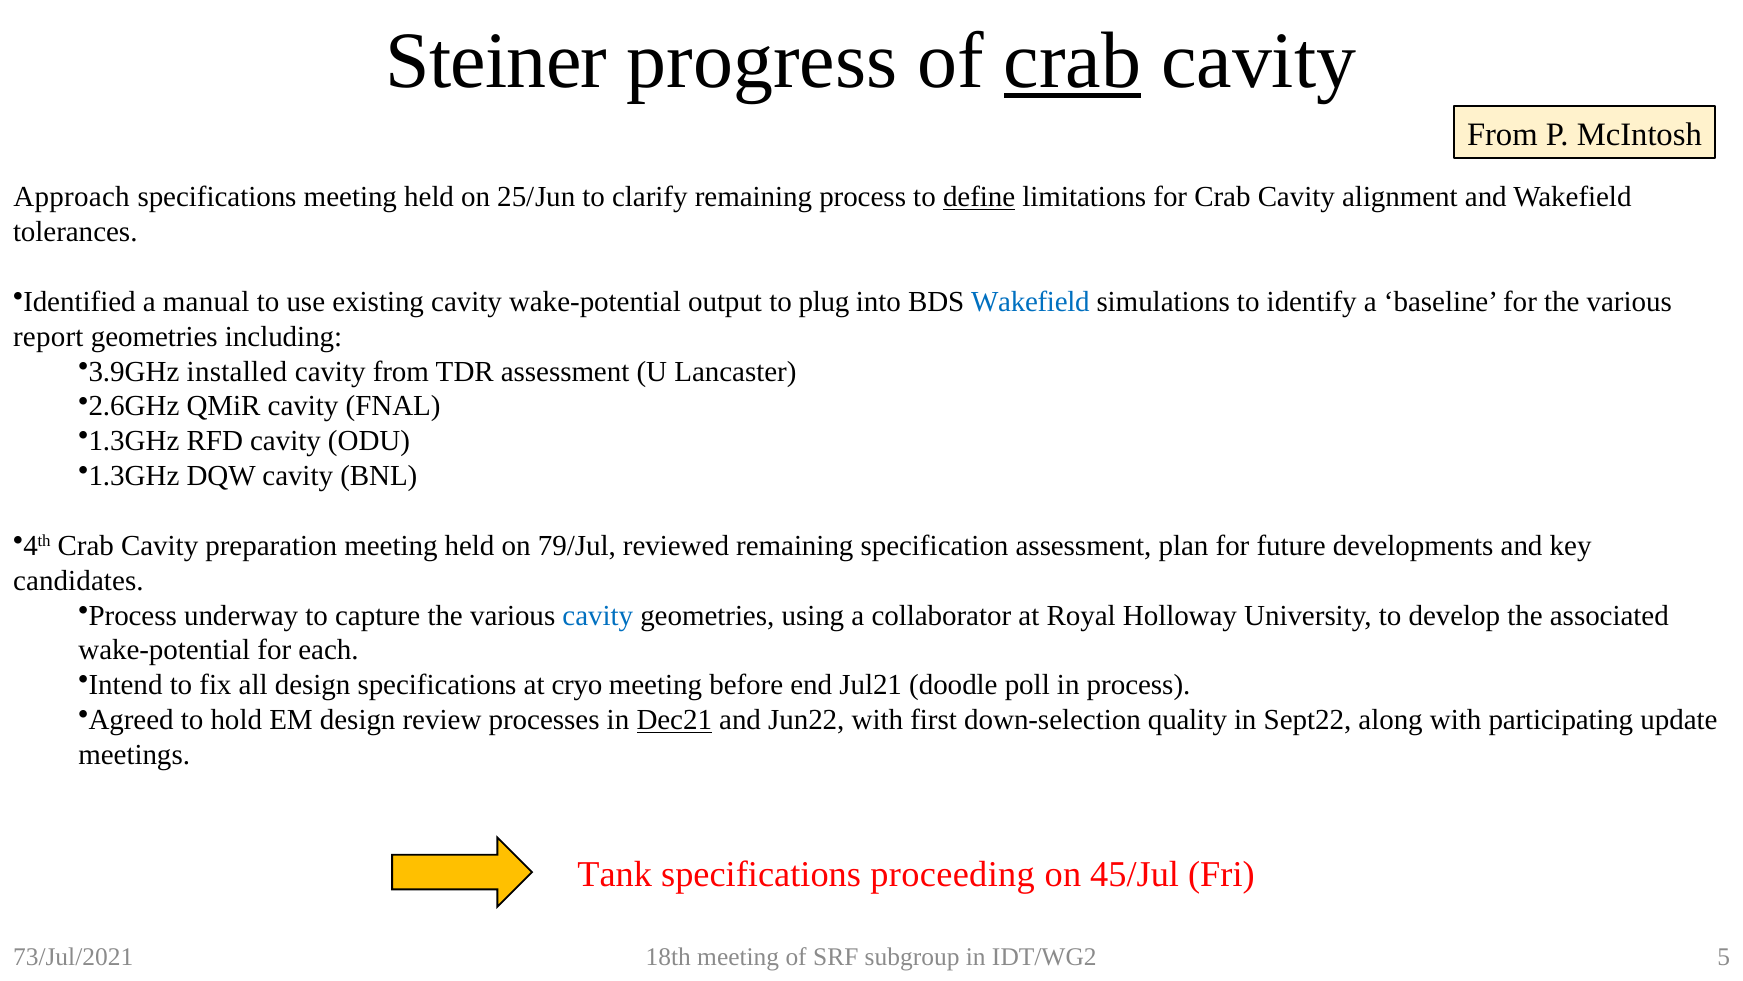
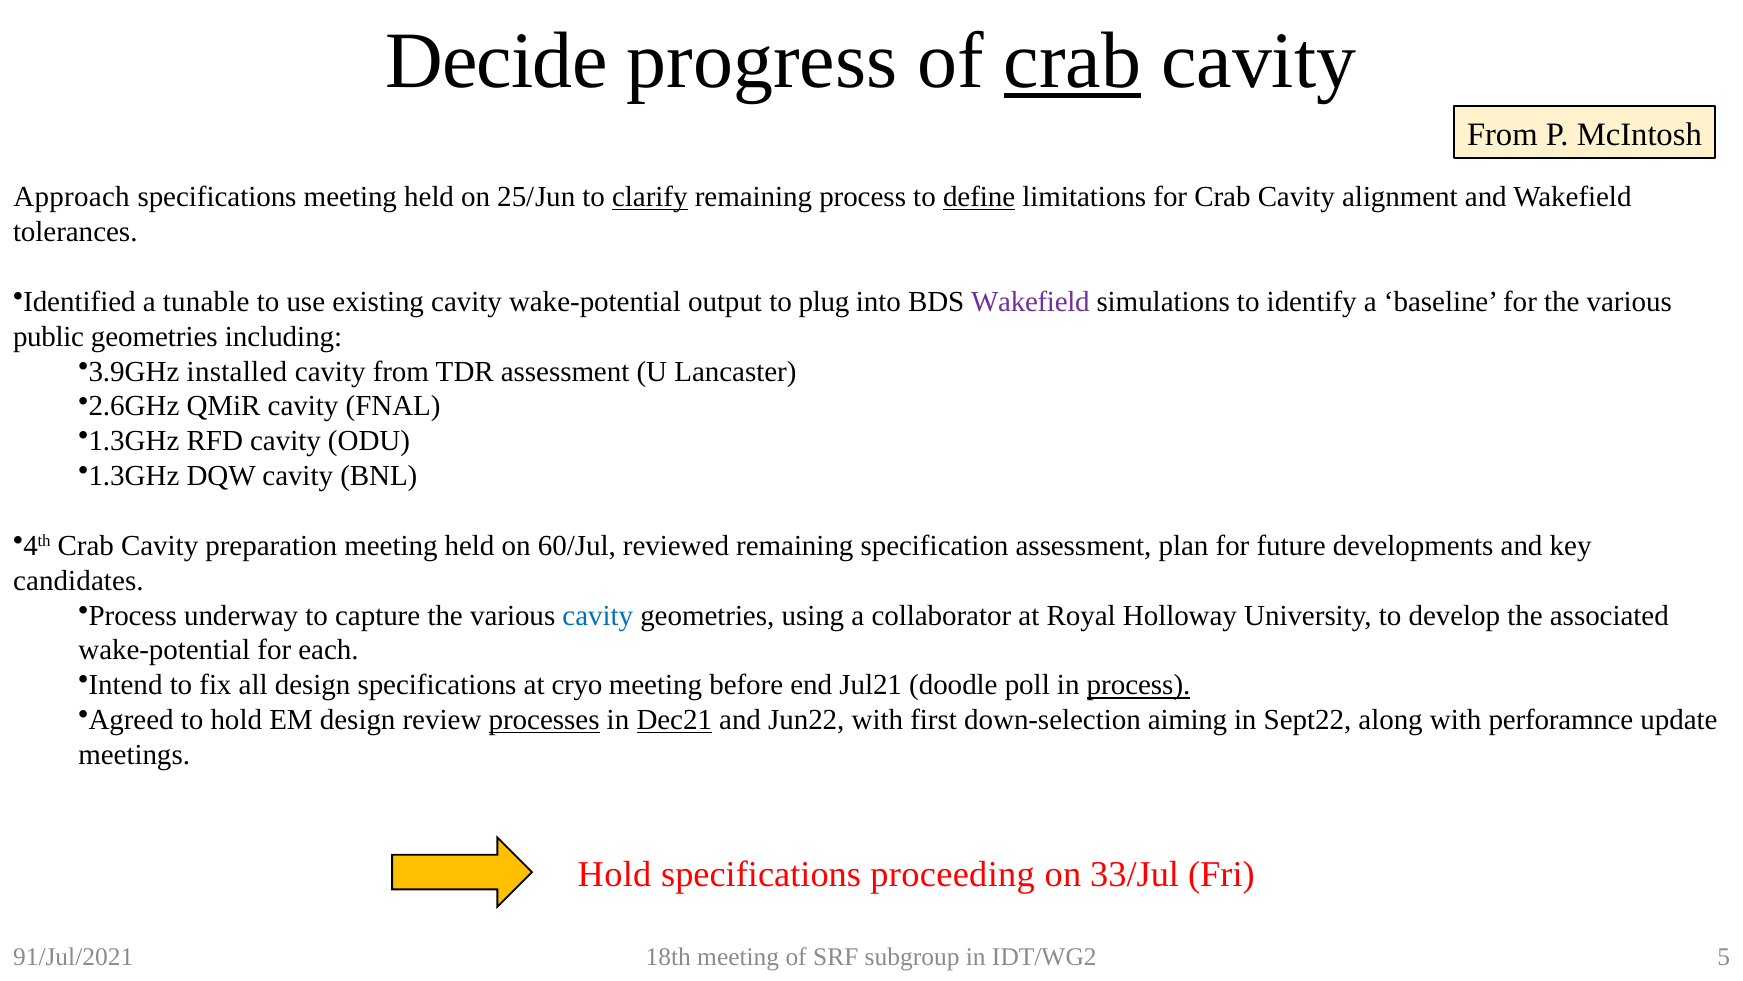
Steiner: Steiner -> Decide (496, 61)
clarify underline: none -> present (650, 197)
manual: manual -> tunable (206, 302)
Wakefield colour: blue -> purple (1030, 302)
report: report -> public (49, 336)
79/Jul: 79/Jul -> 60/Jul (577, 545)
process underline: none -> present (1139, 685)
processes underline: none -> present (544, 720)
quality: quality -> aiming (1188, 720)
participating: participating -> perforamnce (1561, 720)
Tank: Tank -> Hold (615, 874)
45/Jul: 45/Jul -> 33/Jul (1135, 874)
73/Jul/2021: 73/Jul/2021 -> 91/Jul/2021 (73, 956)
